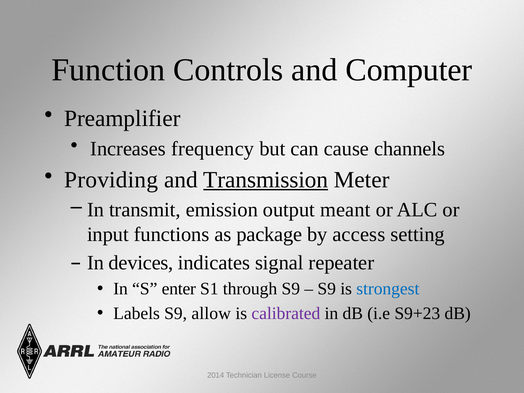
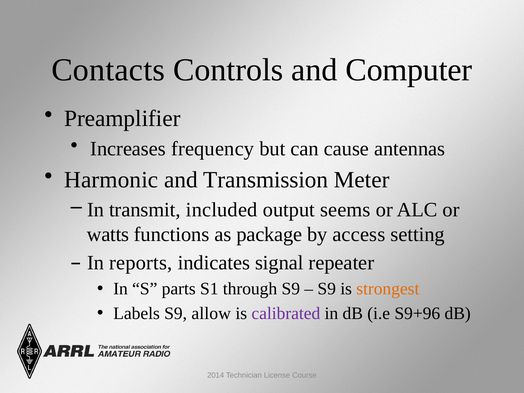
Function: Function -> Contacts (108, 70)
channels: channels -> antennas (410, 149)
Providing: Providing -> Harmonic (111, 180)
Transmission underline: present -> none (266, 180)
emission: emission -> included (222, 210)
meant: meant -> seems (345, 210)
input: input -> watts (108, 234)
devices: devices -> reports (141, 263)
enter: enter -> parts (179, 289)
strongest colour: blue -> orange (388, 289)
S9+23: S9+23 -> S9+96 (417, 313)
